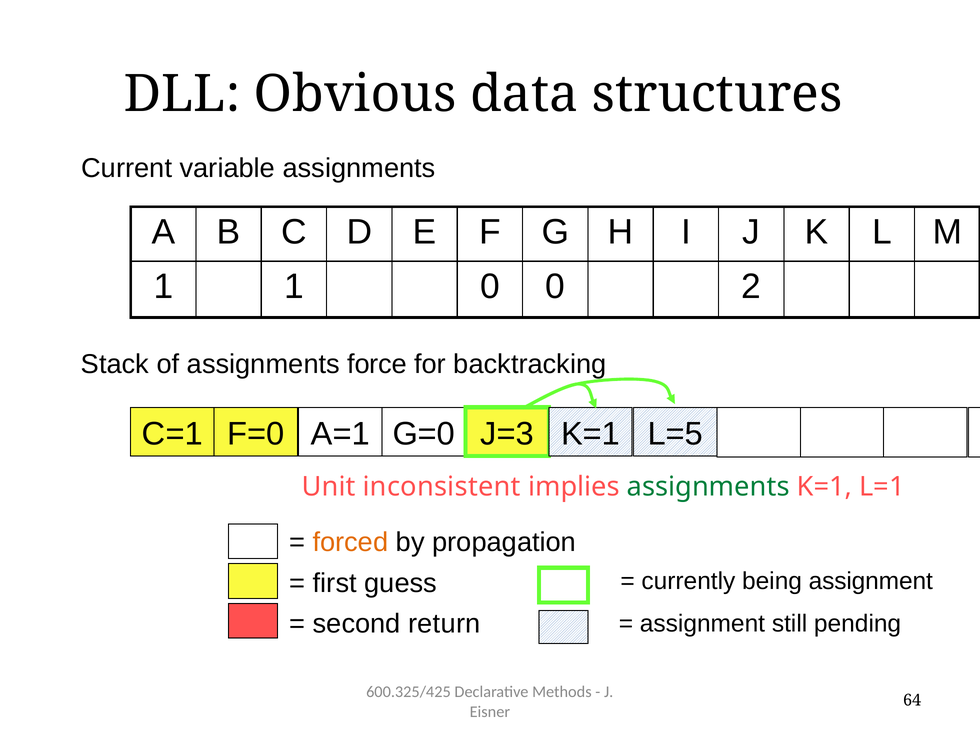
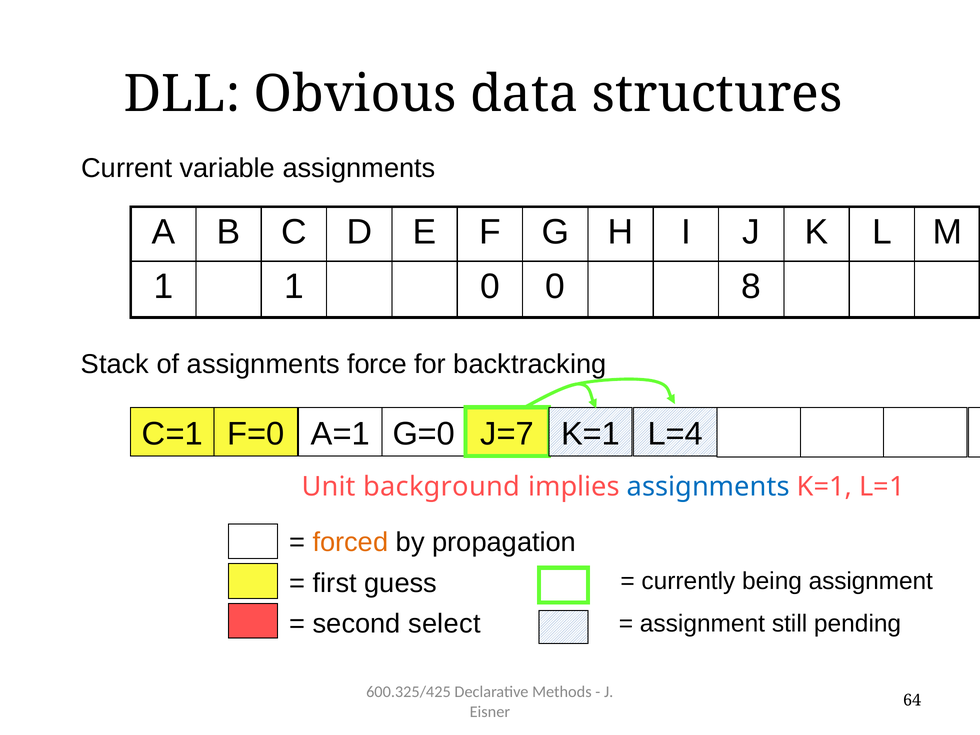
2: 2 -> 8 (751, 287)
J=3: J=3 -> J=7 (507, 434)
L=5: L=5 -> L=4 (675, 434)
inconsistent: inconsistent -> background (442, 487)
assignments colour: green -> blue (708, 487)
return: return -> select (444, 624)
